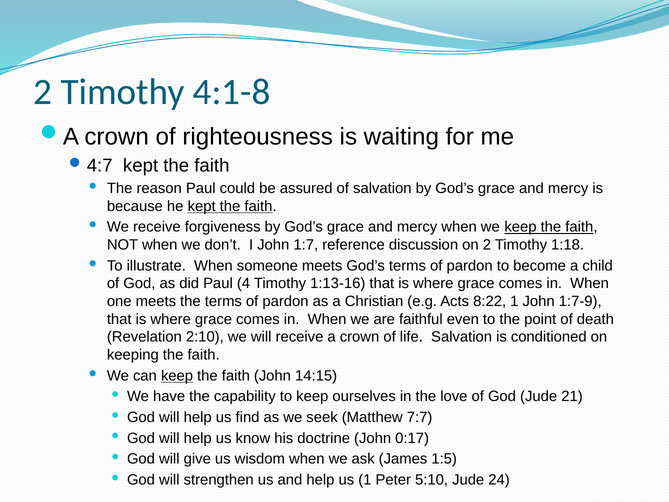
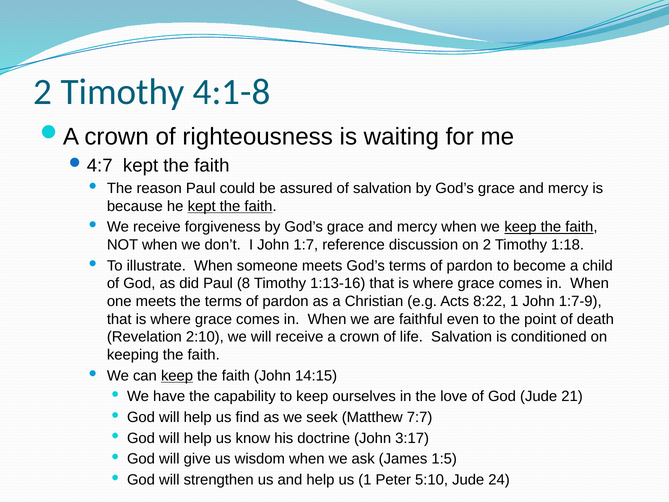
4: 4 -> 8 (244, 283)
0:17: 0:17 -> 3:17 (412, 438)
